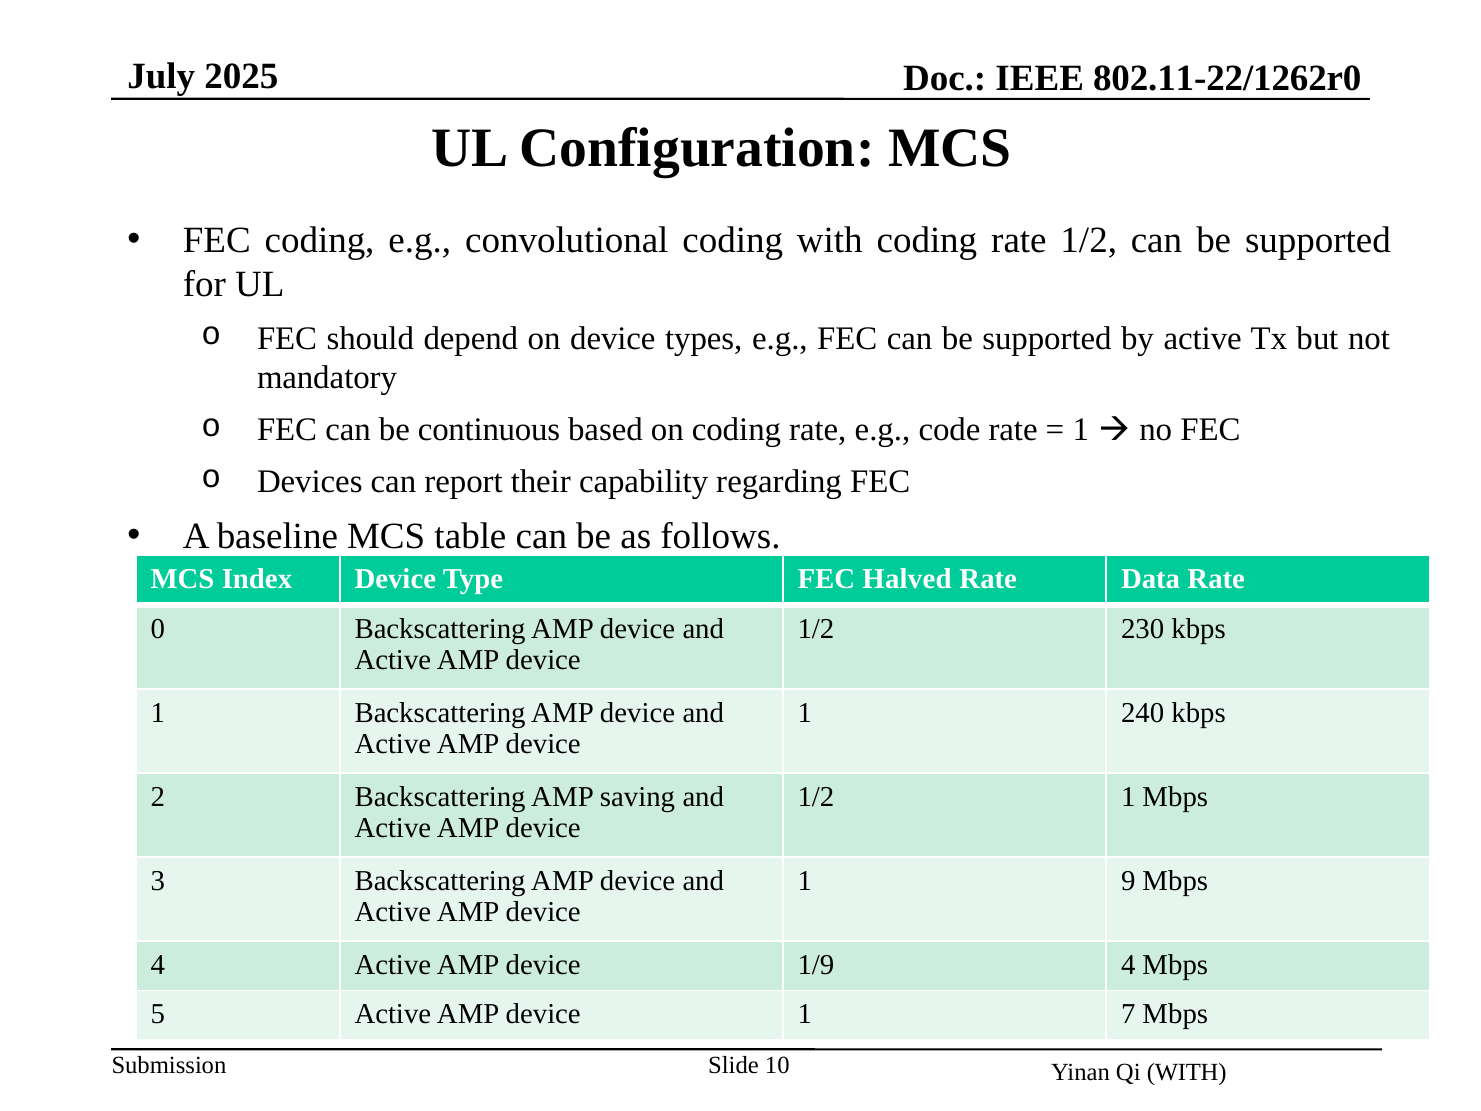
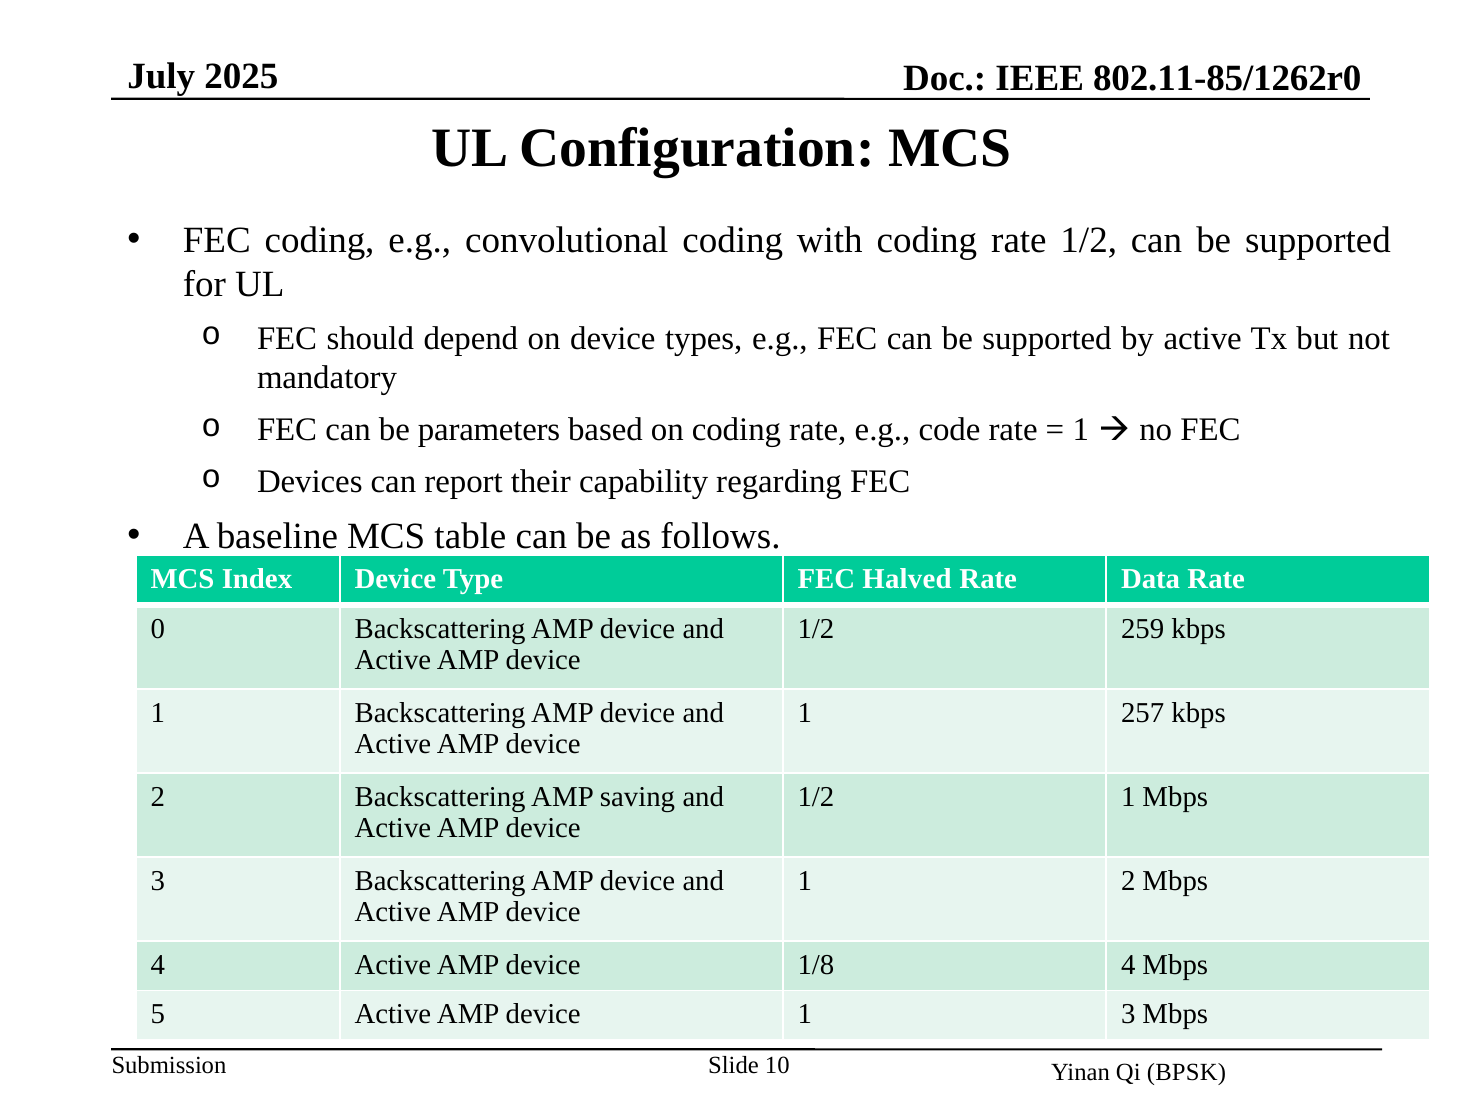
802.11-22/1262r0: 802.11-22/1262r0 -> 802.11-85/1262r0 (1227, 78)
continuous: continuous -> parameters (489, 429)
230: 230 -> 259 (1143, 628)
240: 240 -> 257 (1143, 712)
1 9: 9 -> 2 (1128, 880)
1/9: 1/9 -> 1/8 (816, 964)
1 7: 7 -> 3 (1128, 1014)
Qi WITH: WITH -> BPSK (1186, 1073)
